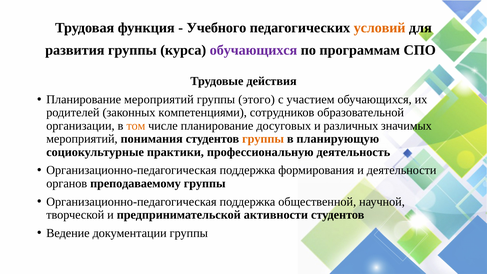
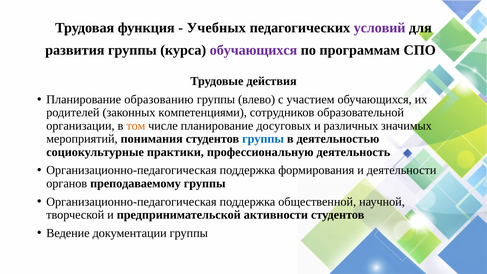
Учебного: Учебного -> Учебных (216, 28)
условий colour: orange -> purple (380, 28)
Планирование мероприятий: мероприятий -> образованию (159, 99)
этого: этого -> влево (257, 99)
группы colour: orange -> blue (263, 139)
планирующую: планирующую -> деятельностью (338, 139)
